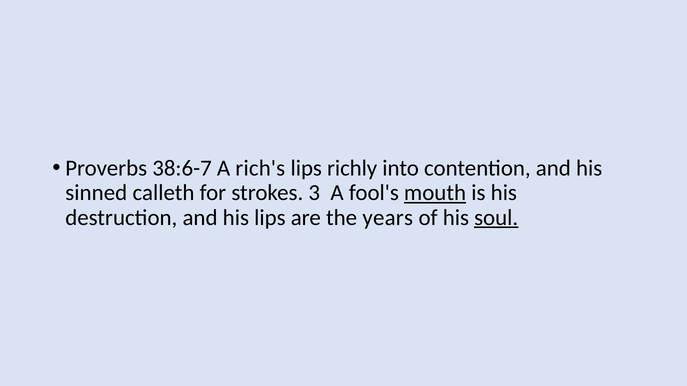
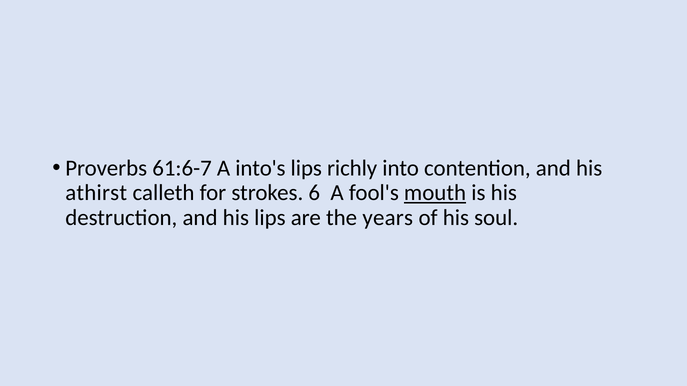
38:6-7: 38:6-7 -> 61:6-7 (182, 168)
rich's: rich's -> into's (260, 168)
sinned: sinned -> athirst (96, 193)
3: 3 -> 6 (314, 193)
soul underline: present -> none (496, 218)
